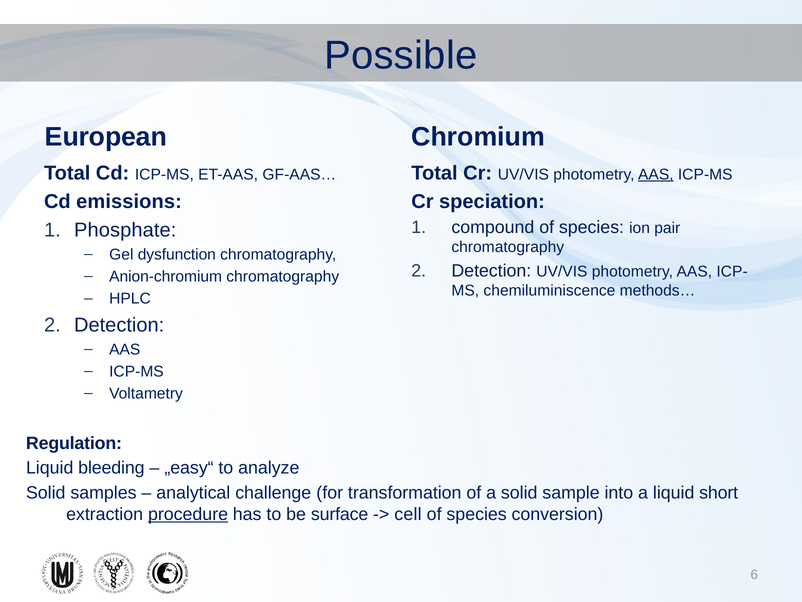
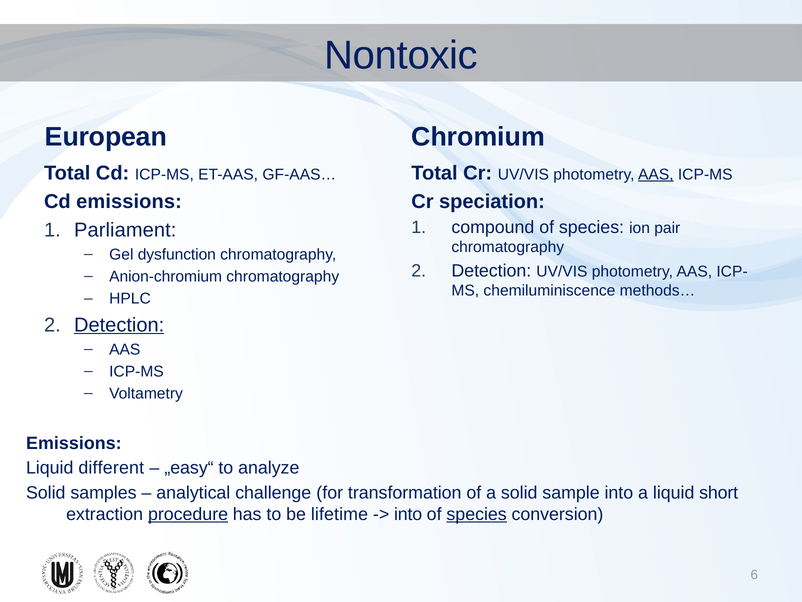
Possible: Possible -> Nontoxic (401, 56)
Phosphate: Phosphate -> Parliament (125, 230)
Detection underline: none -> present (119, 325)
Regulation: Regulation -> Emissions (74, 443)
bleeding: bleeding -> different (111, 468)
surface: surface -> lifetime (339, 514)
cell: cell -> into (408, 514)
species underline: none -> present (477, 514)
